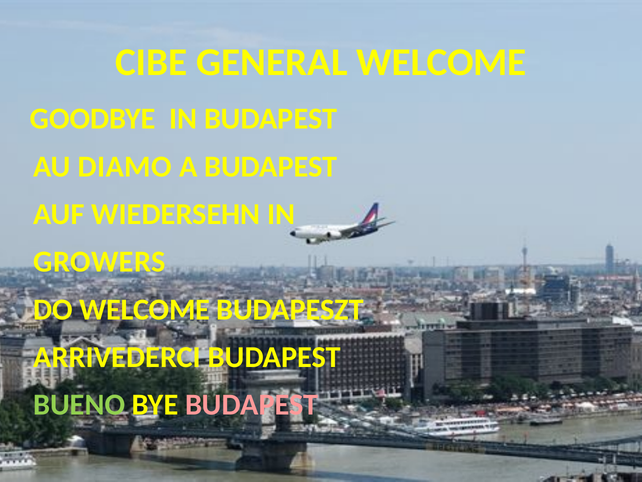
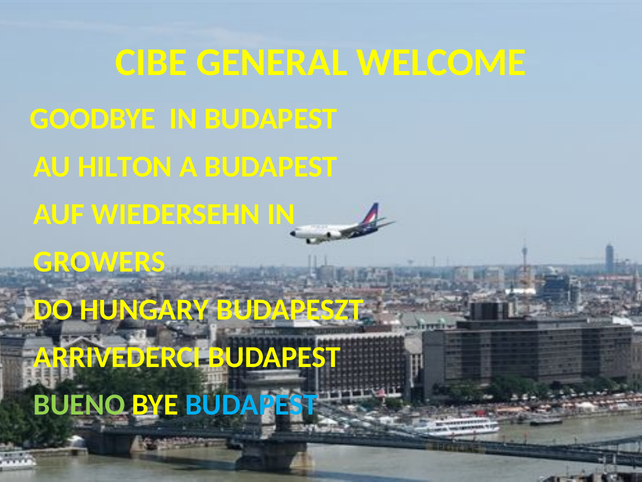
DIAMO: DIAMO -> HILTON (125, 166)
DO WELCOME: WELCOME -> HUNGARY (144, 309)
BUDAPEST colour: pink -> light blue (252, 405)
